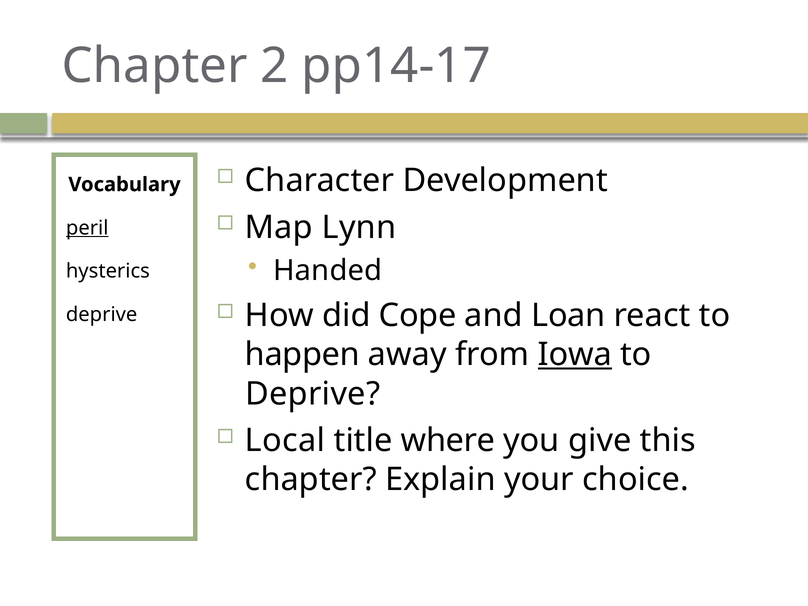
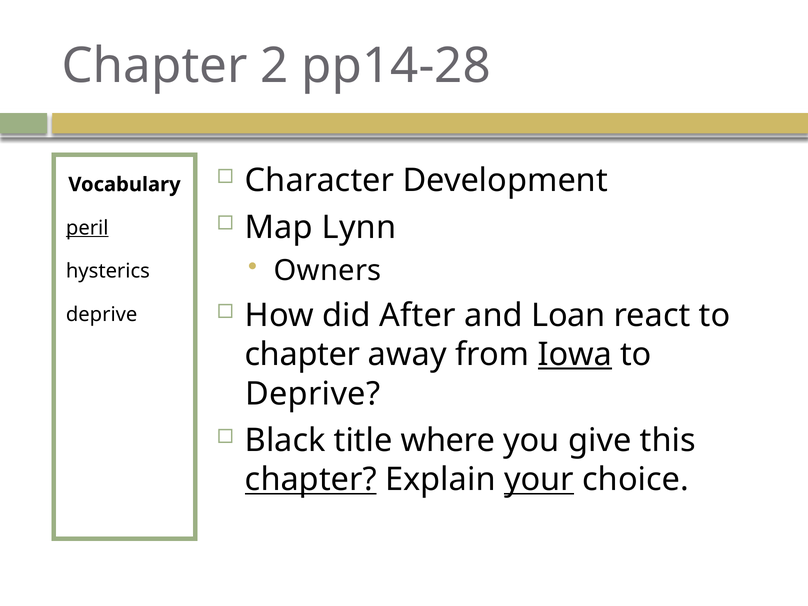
pp14-17: pp14-17 -> pp14-28 (396, 66)
Handed: Handed -> Owners (328, 271)
Cope: Cope -> After (417, 316)
happen: happen -> chapter (302, 355)
Local: Local -> Black (285, 441)
chapter underline: none -> present (311, 480)
your underline: none -> present (539, 480)
